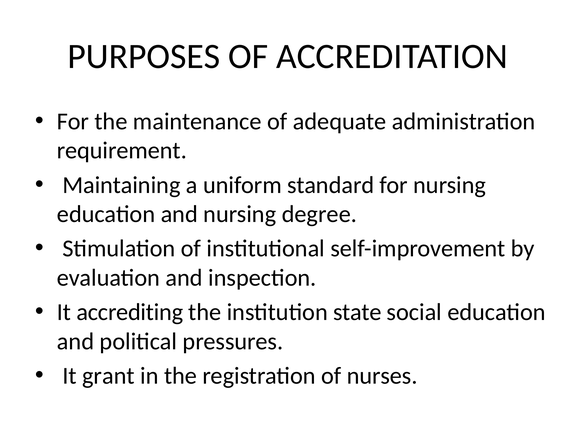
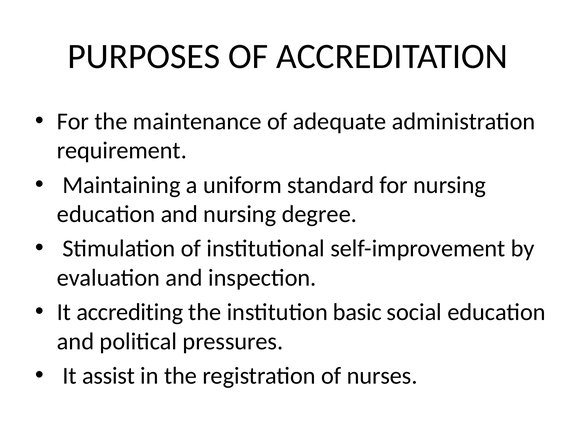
state: state -> basic (357, 312)
grant: grant -> assist (109, 376)
